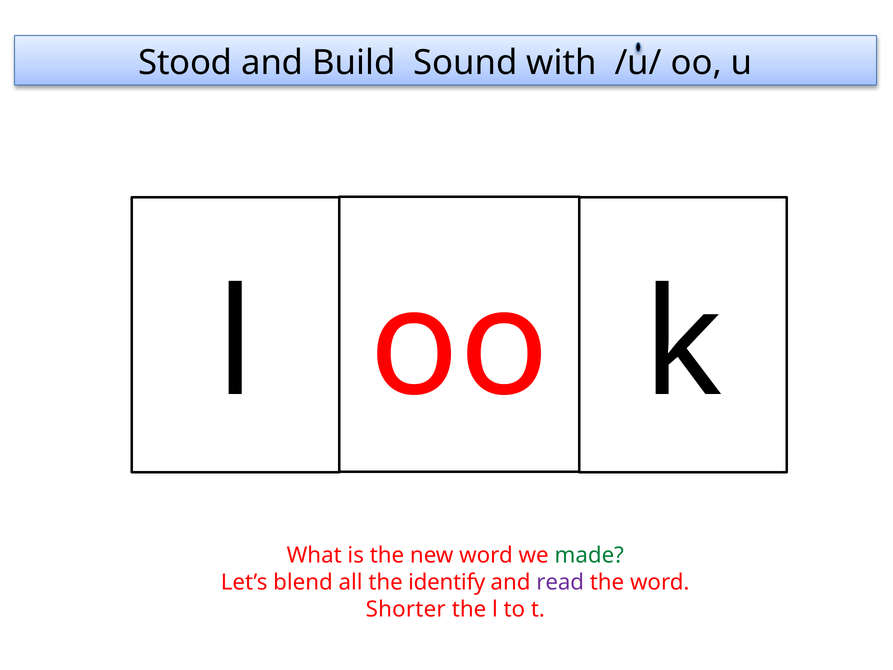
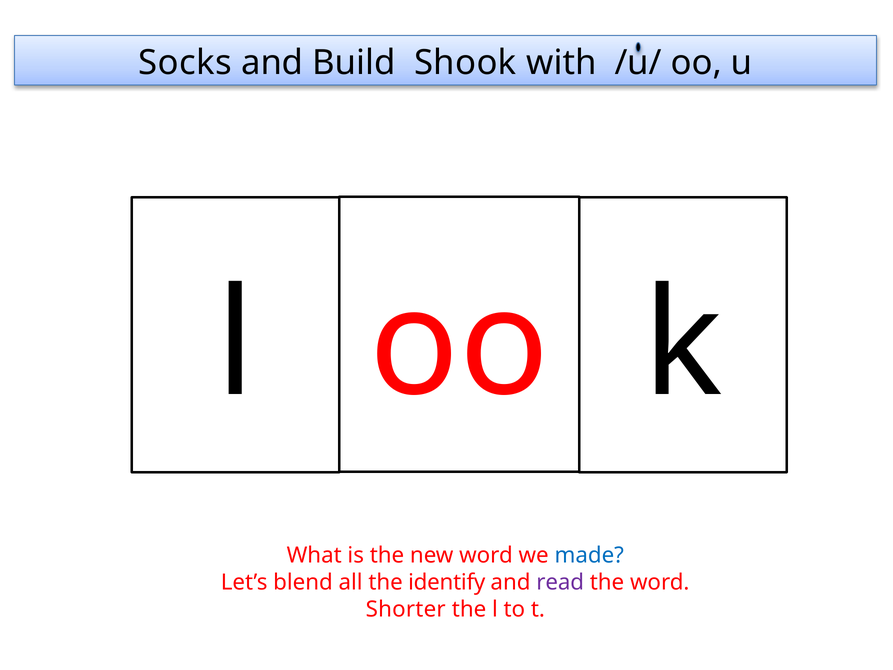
Stood: Stood -> Socks (185, 63)
Sound: Sound -> Shook (465, 63)
made colour: green -> blue (589, 555)
